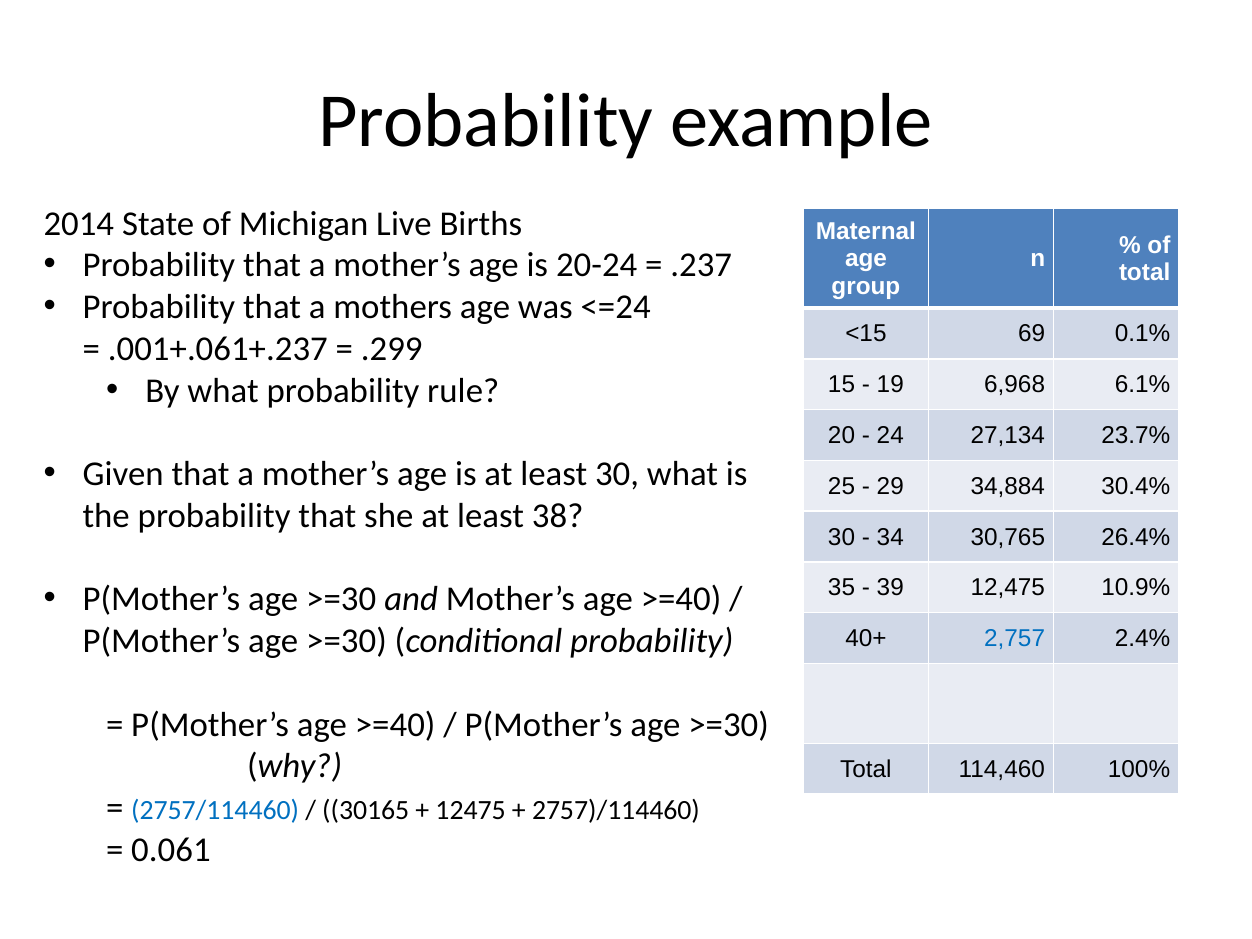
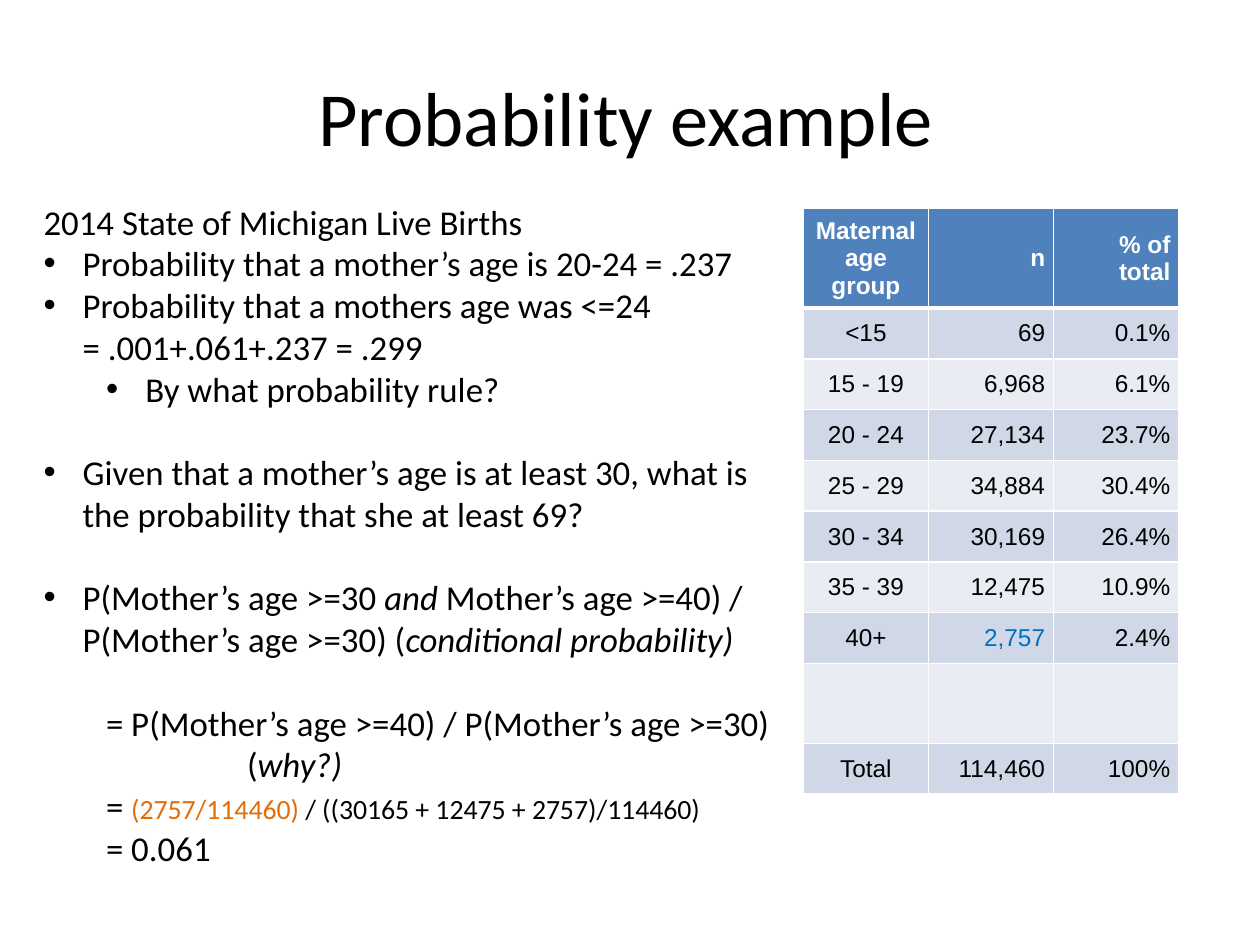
least 38: 38 -> 69 (558, 516)
30,765: 30,765 -> 30,169 (1008, 537)
2757/114460 colour: blue -> orange (215, 810)
